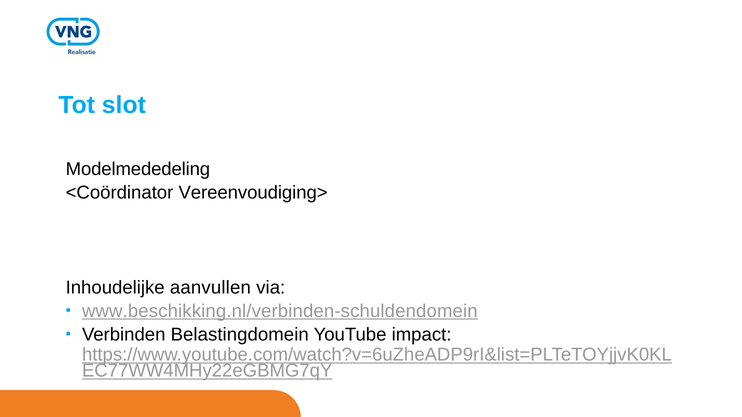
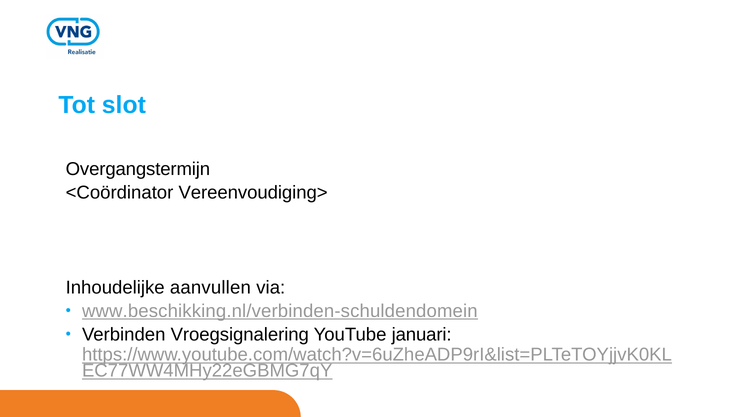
Modelmededeling: Modelmededeling -> Overgangstermijn (138, 169)
Belastingdomein: Belastingdomein -> Vroegsignalering (240, 335)
impact: impact -> januari (422, 335)
